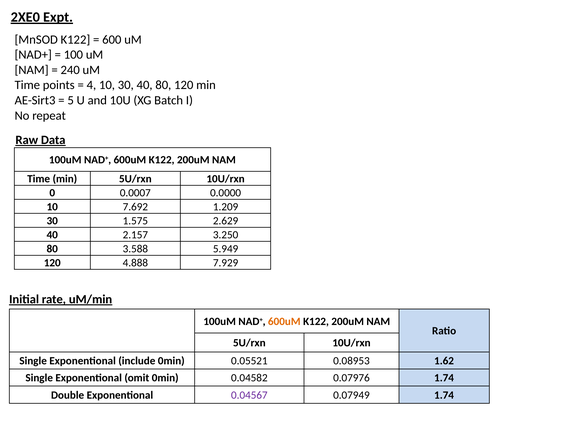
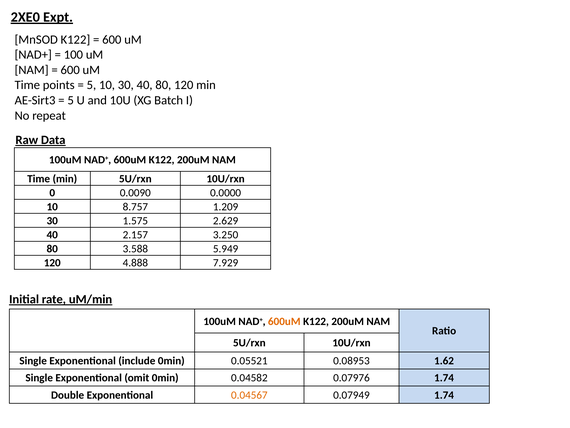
240: 240 -> 600 (70, 70)
4: 4 -> 5 (91, 85)
0.0007: 0.0007 -> 0.0090 (135, 193)
7.692: 7.692 -> 8.757 (135, 207)
0.04567 colour: purple -> orange (249, 395)
